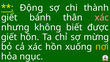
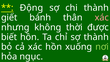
biết: biết -> thời (74, 27)
giết: giết -> biết (9, 37)
sợ mừng: mừng -> thành (96, 37)
nơi colour: yellow -> light green (102, 47)
